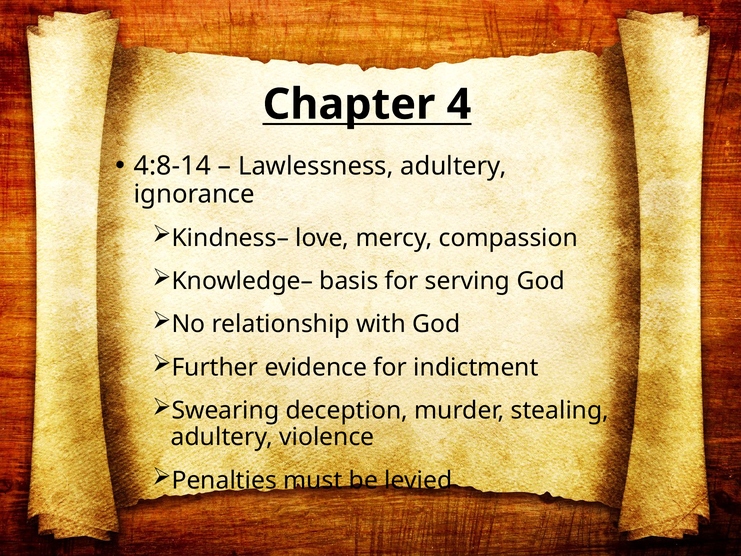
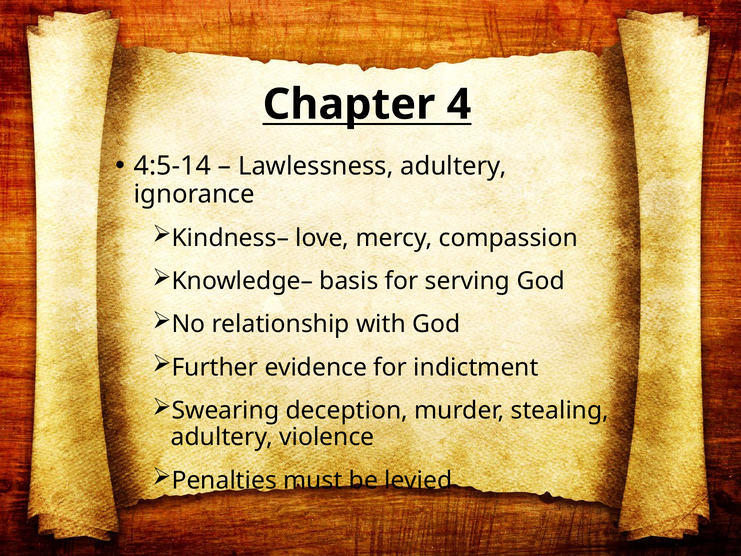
4:8-14: 4:8-14 -> 4:5-14 (172, 166)
